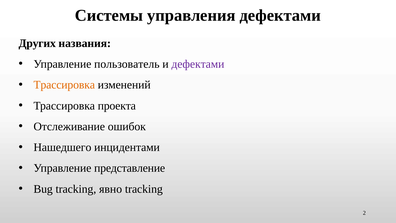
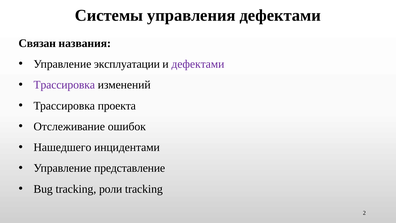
Других: Других -> Связан (37, 43)
пользователь: пользователь -> эксплуатации (127, 64)
Трассировка colour: orange -> purple (64, 85)
явно: явно -> роли (111, 189)
